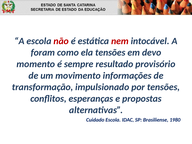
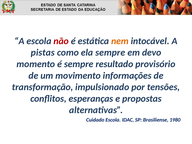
nem colour: red -> orange (120, 41)
foram: foram -> pistas (43, 53)
ela tensões: tensões -> sempre (110, 53)
